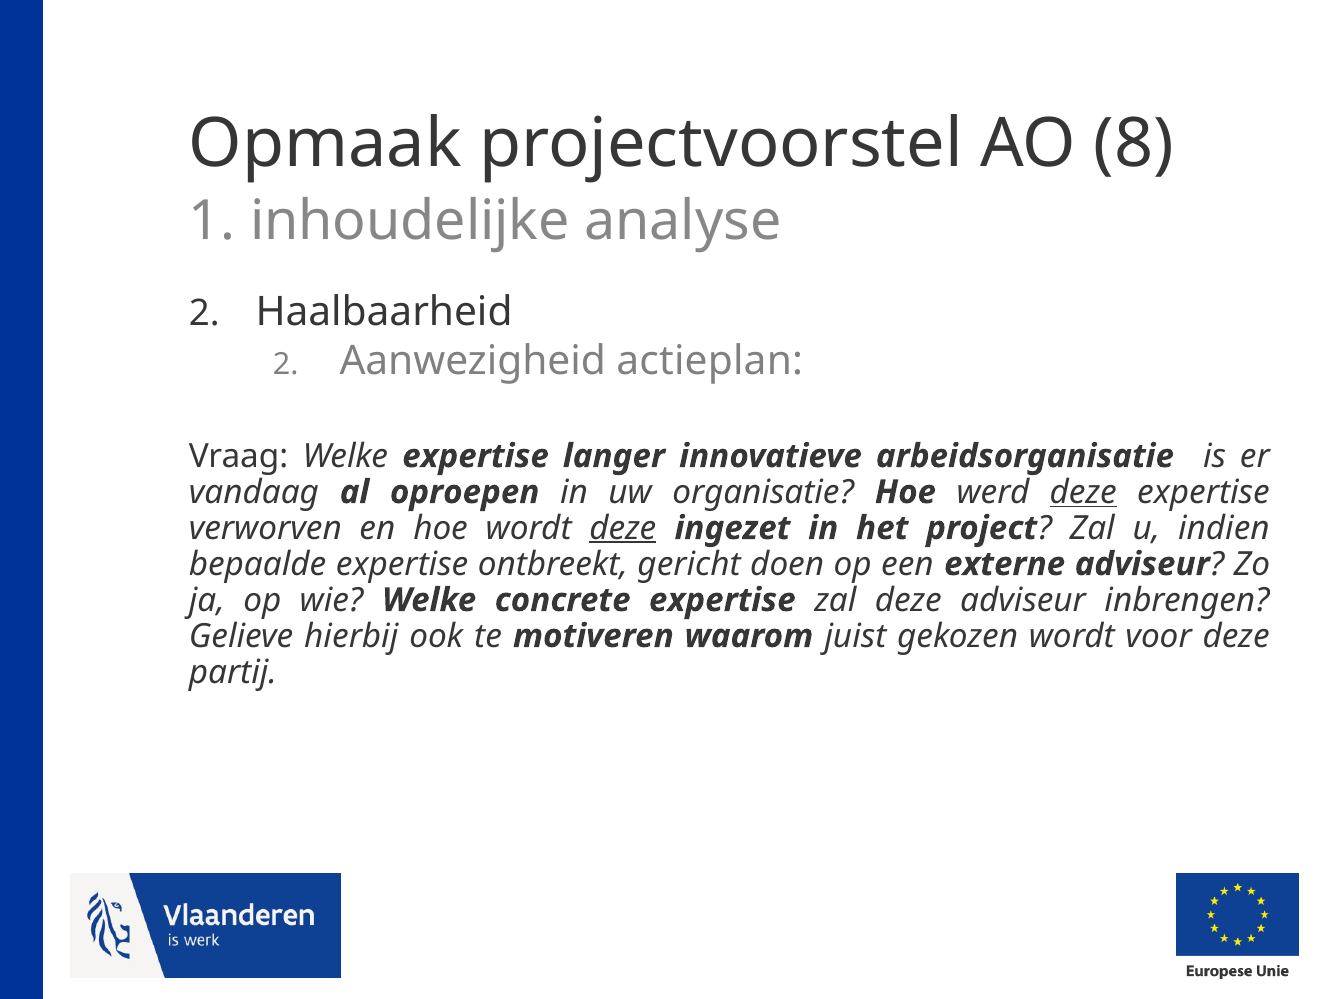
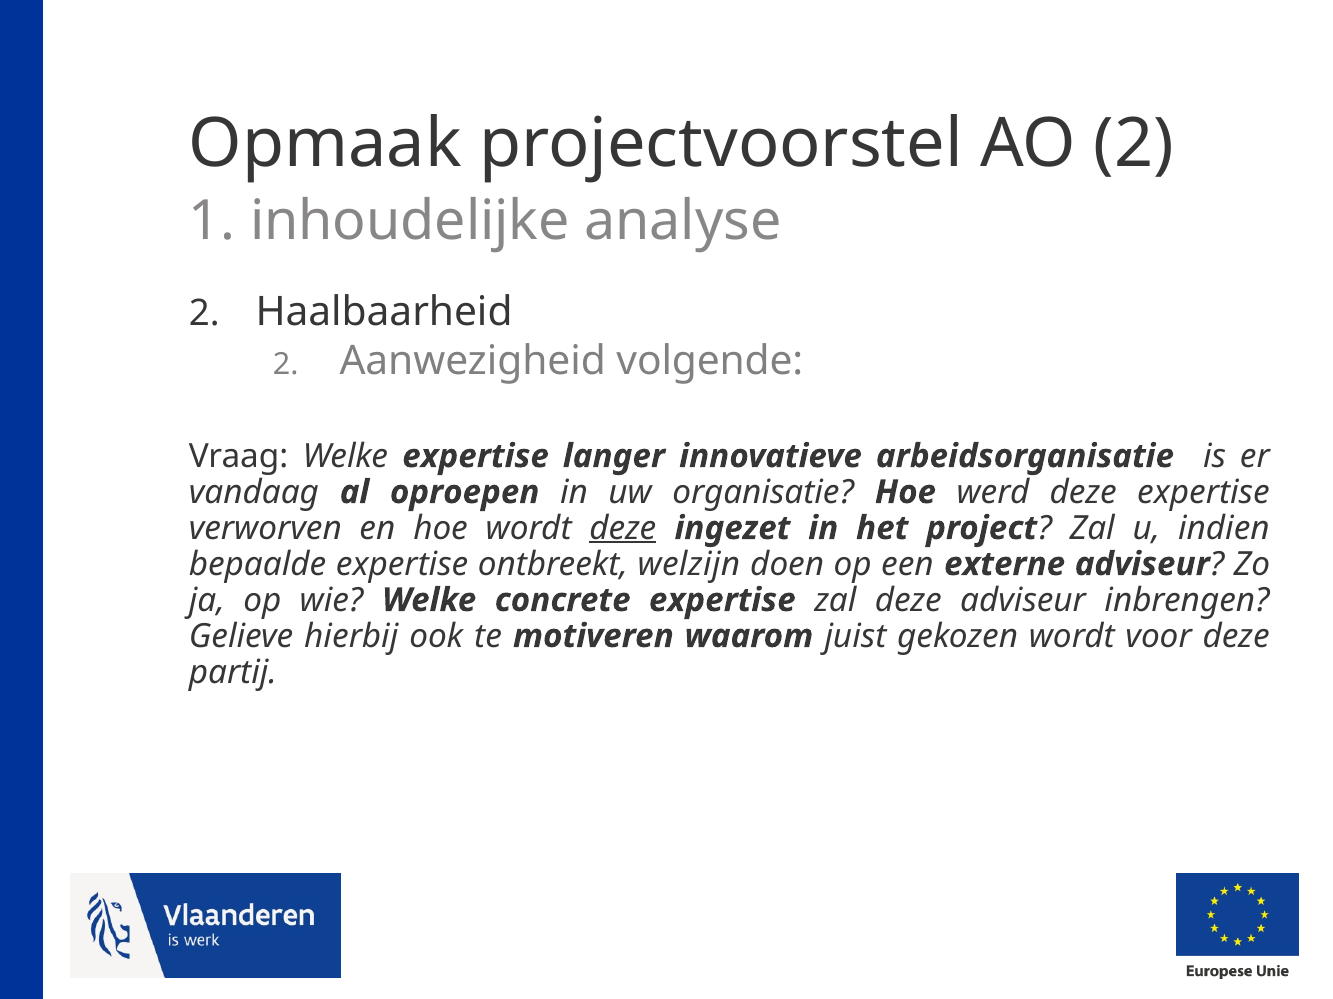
AO 8: 8 -> 2 (1134, 144)
actieplan: actieplan -> volgende (710, 361)
deze underline: present -> none (1083, 493)
gericht: gericht -> welzijn (689, 565)
